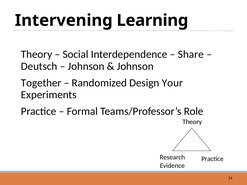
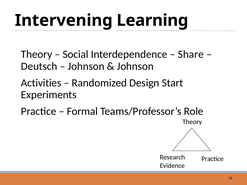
Together: Together -> Activities (41, 83)
Your: Your -> Start (173, 83)
